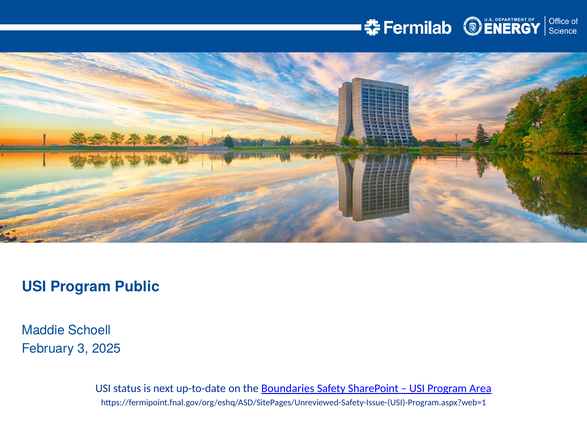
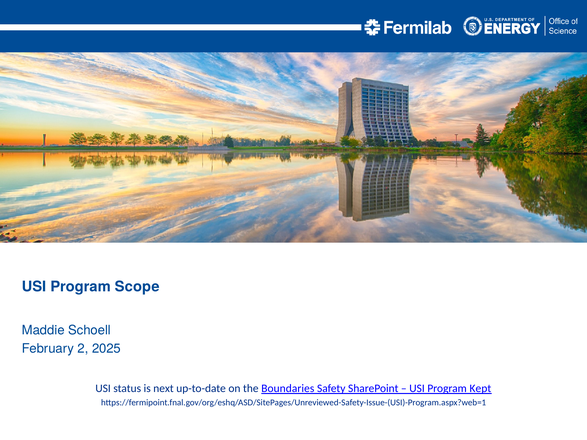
Public: Public -> Scope (137, 287)
3: 3 -> 2 (83, 349)
Area: Area -> Kept (480, 389)
